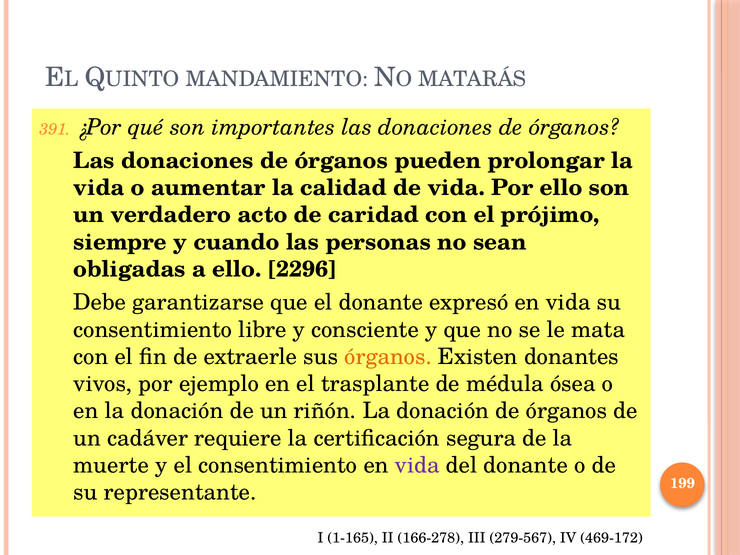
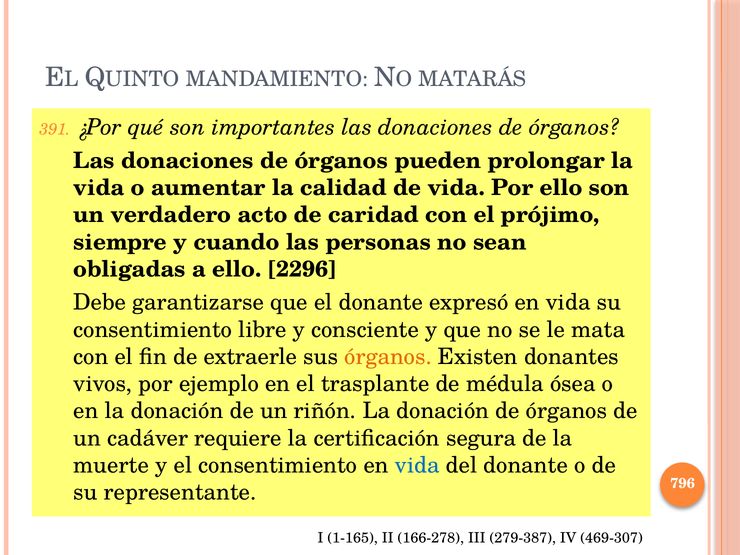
vida colour: purple -> blue (417, 465)
199: 199 -> 796 (683, 484)
279-567: 279-567 -> 279-387 (523, 538)
469-172: 469-172 -> 469-307 (612, 538)
